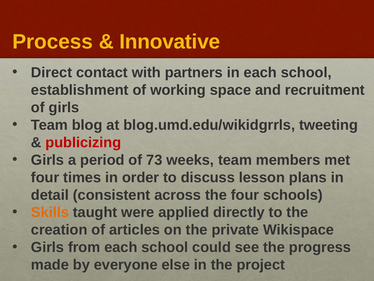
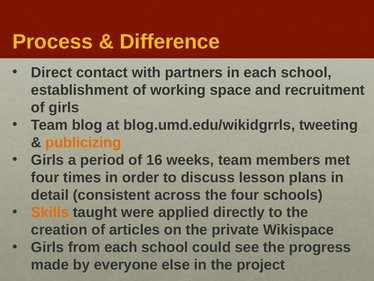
Innovative: Innovative -> Difference (170, 42)
publicizing colour: red -> orange (83, 142)
73: 73 -> 16 (154, 160)
